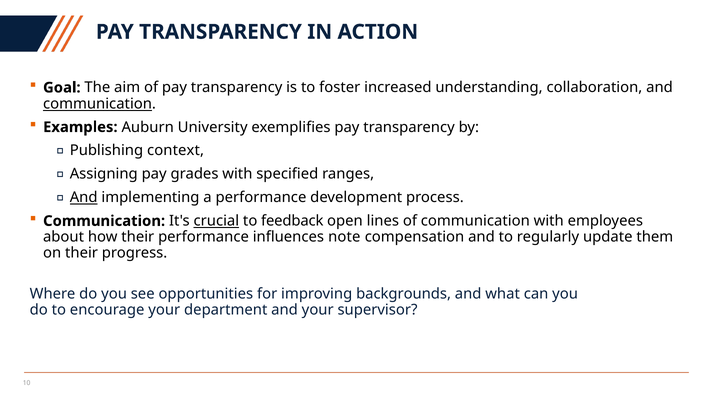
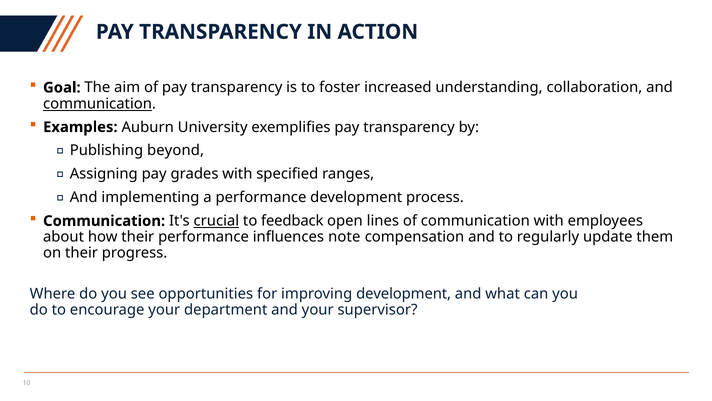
context: context -> beyond (176, 150)
And underline: present -> none (84, 197)
improving backgrounds: backgrounds -> development (404, 294)
